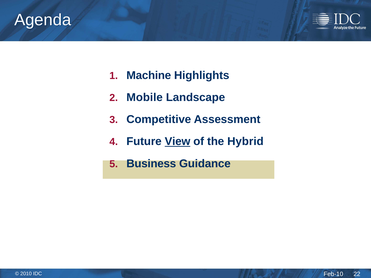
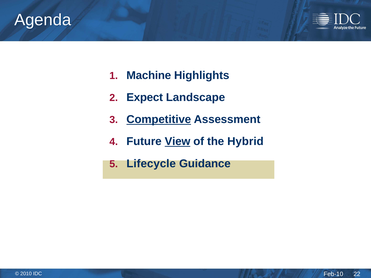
Mobile: Mobile -> Expect (145, 97)
Competitive underline: none -> present (159, 120)
Business: Business -> Lifecycle (151, 164)
